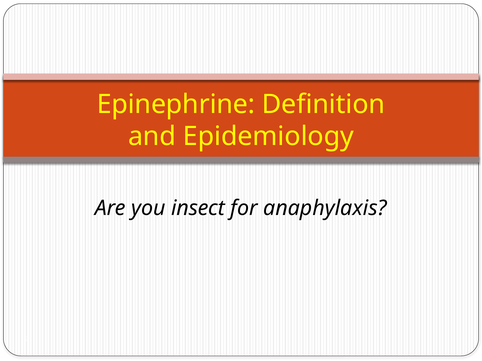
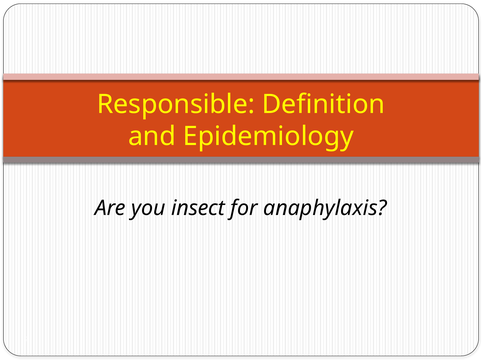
Epinephrine: Epinephrine -> Responsible (176, 104)
